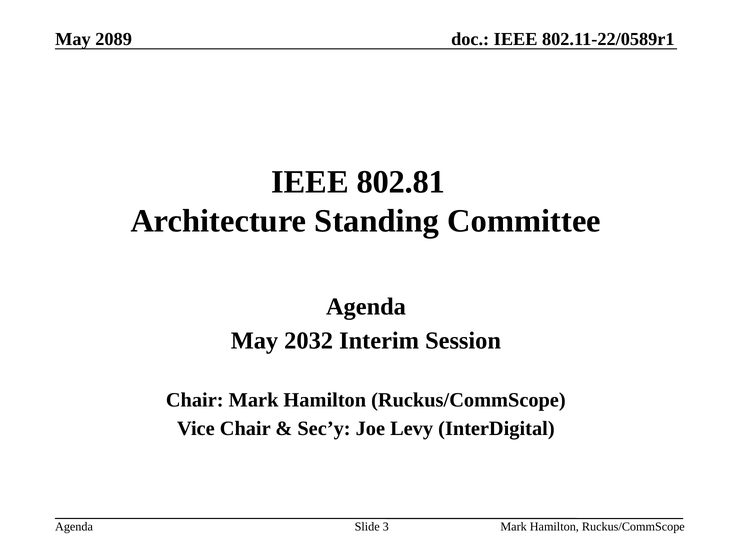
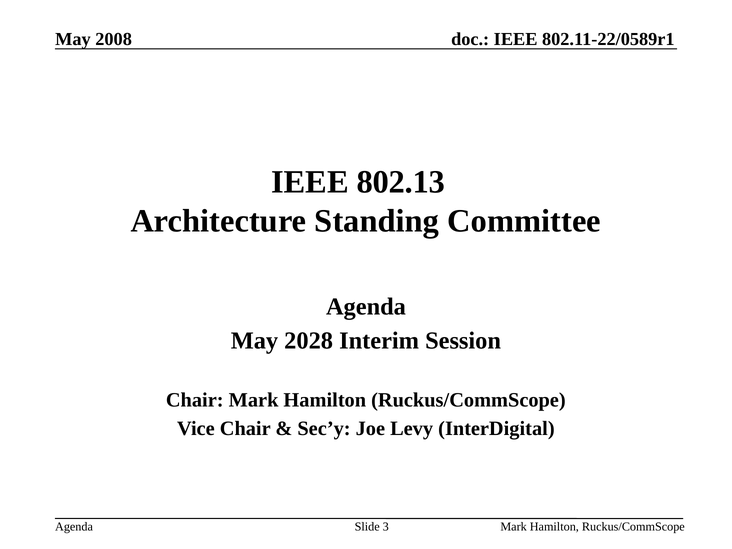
2089: 2089 -> 2008 (114, 39)
802.81: 802.81 -> 802.13 (401, 182)
2032: 2032 -> 2028 (309, 341)
